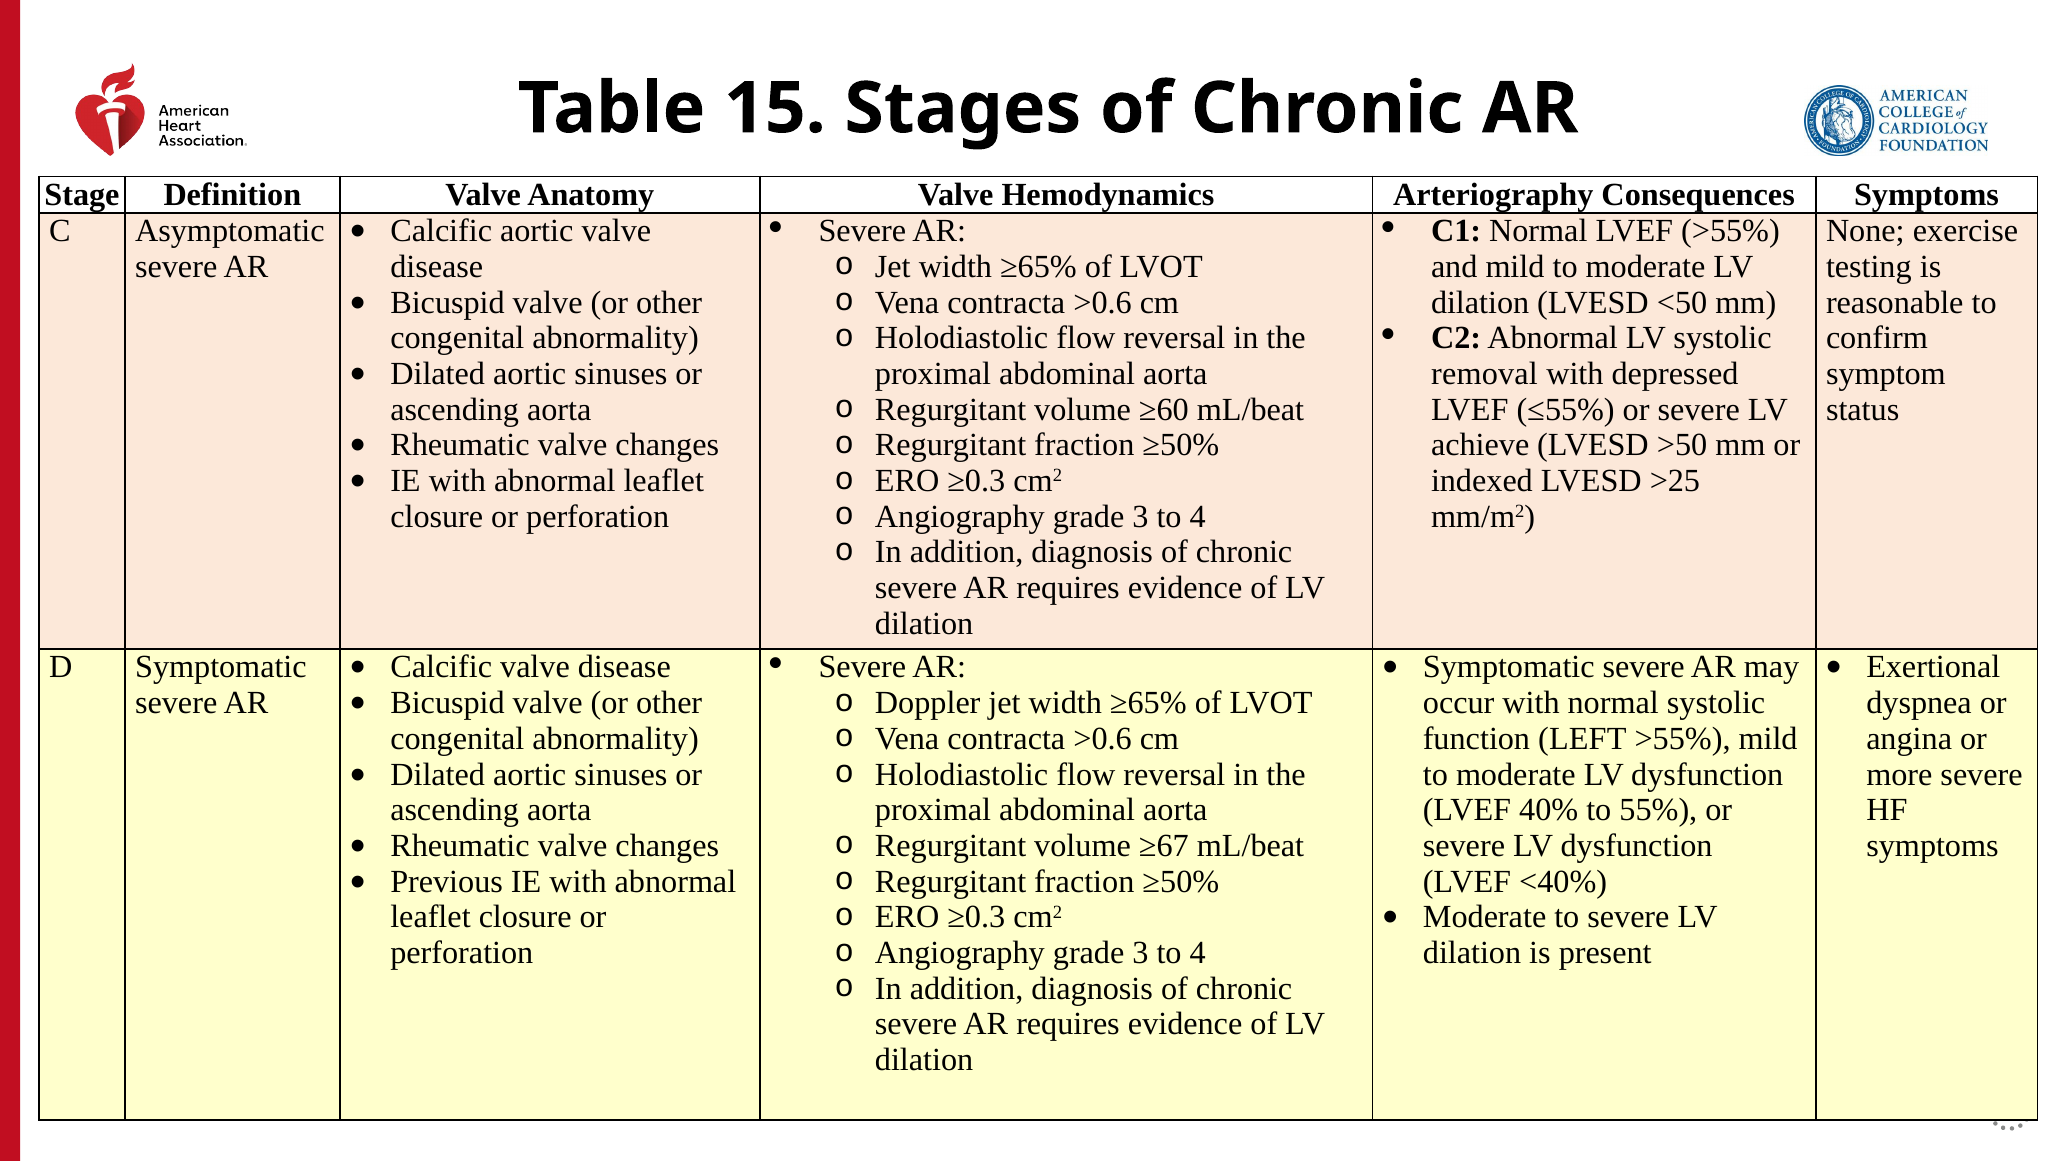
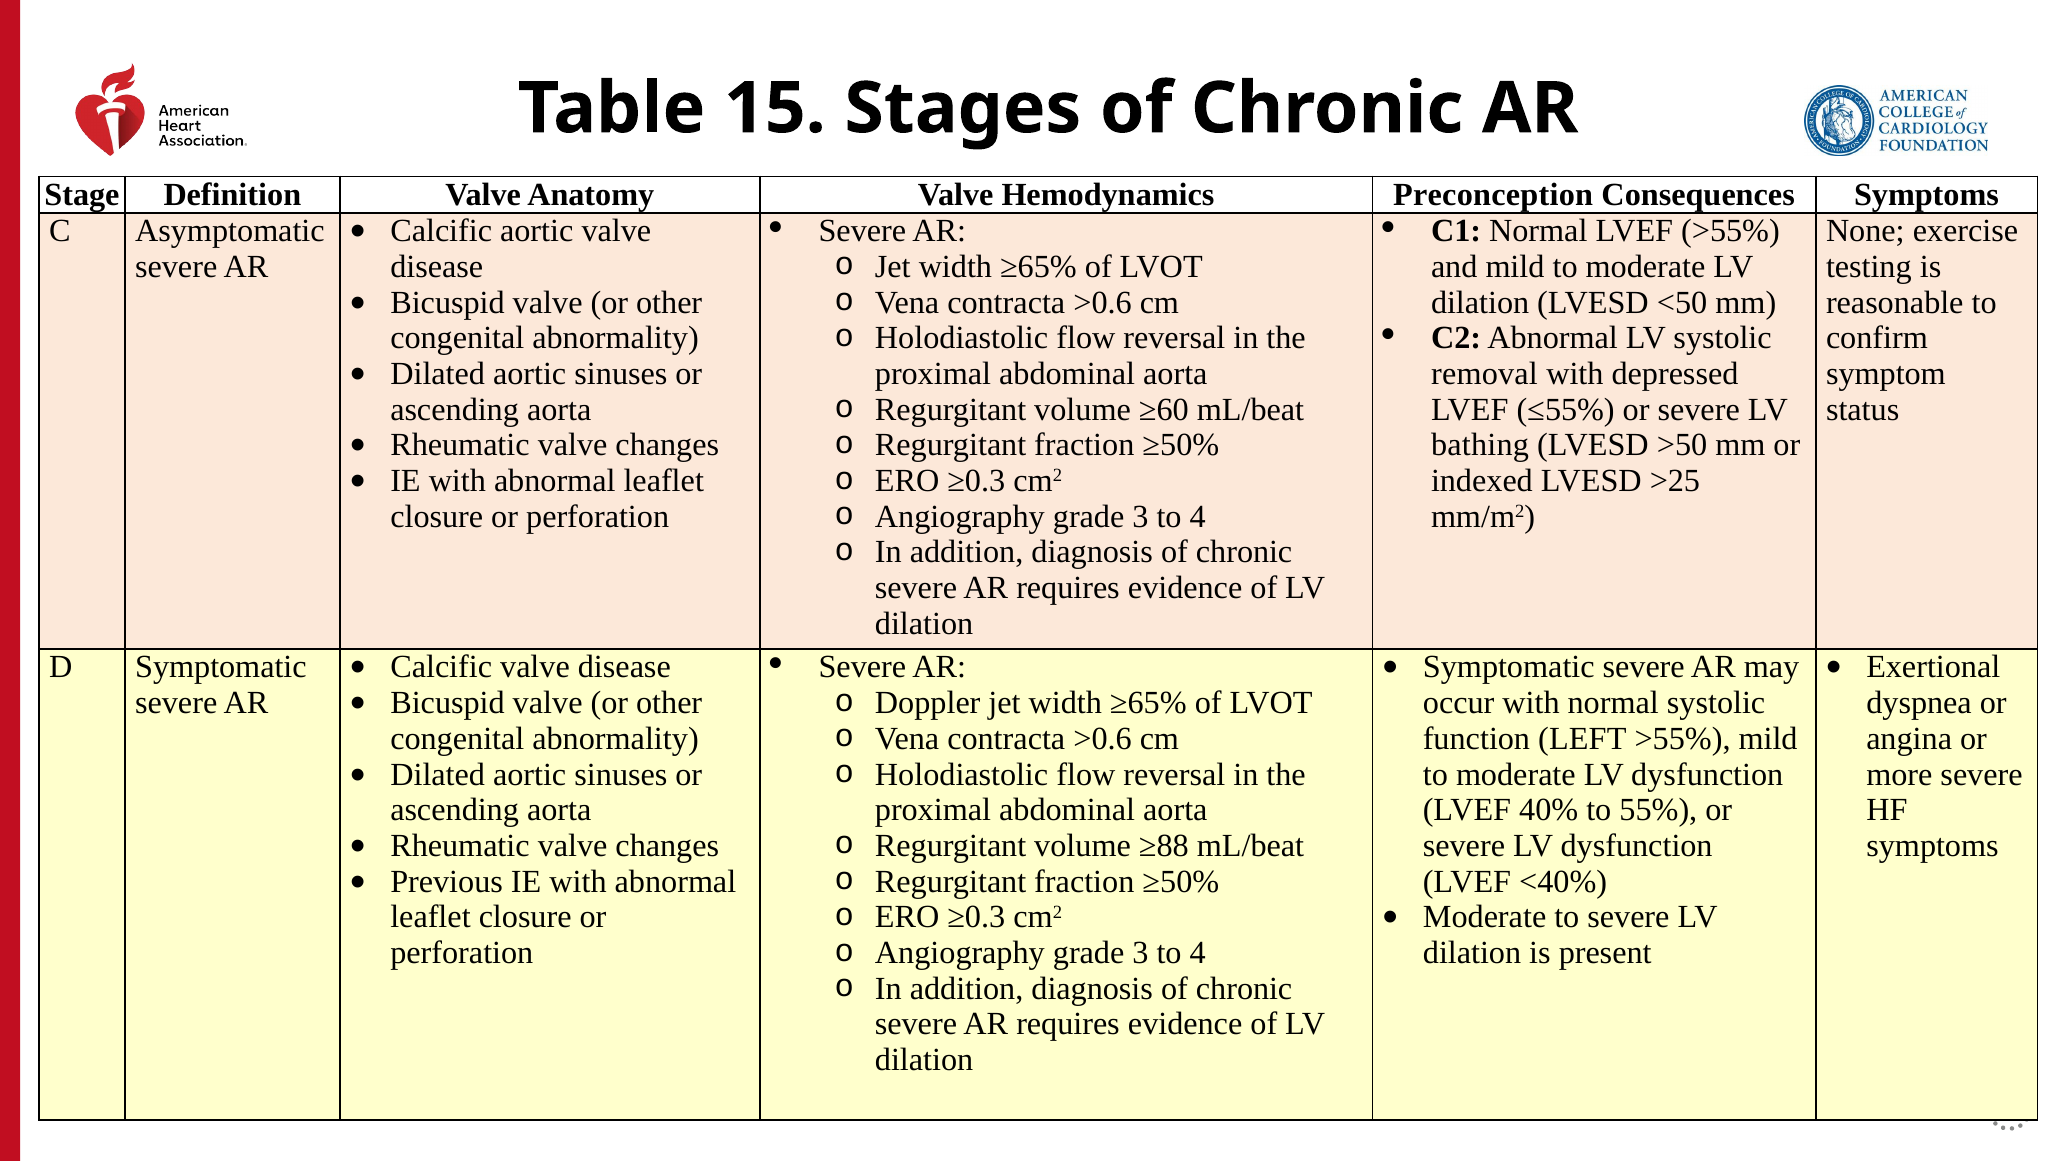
Arteriography: Arteriography -> Preconception (1493, 195)
achieve: achieve -> bathing (1480, 445)
≥67: ≥67 -> ≥88 (1164, 845)
